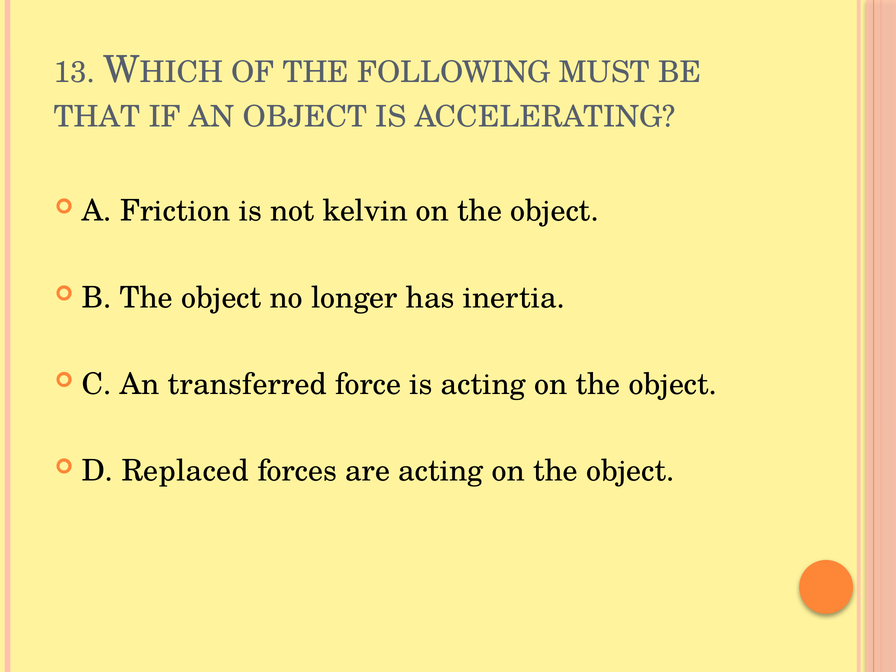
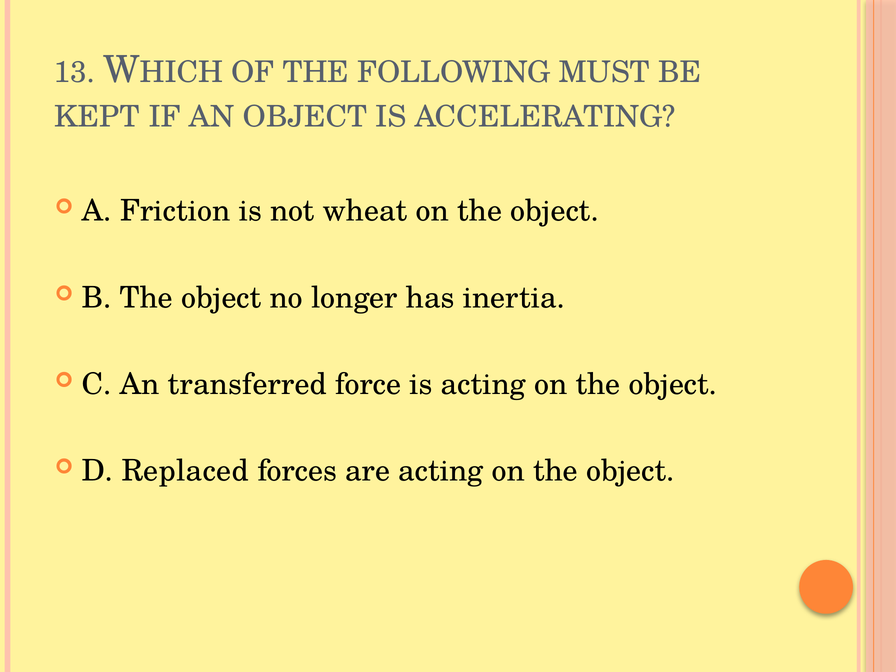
THAT: THAT -> KEPT (97, 117)
kelvin: kelvin -> wheat (365, 211)
